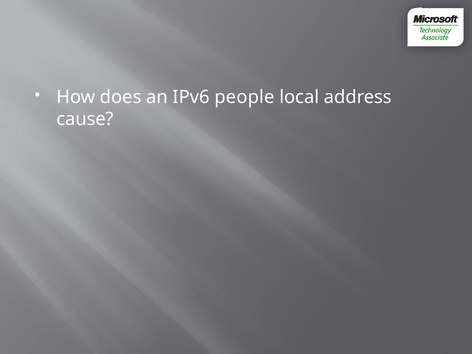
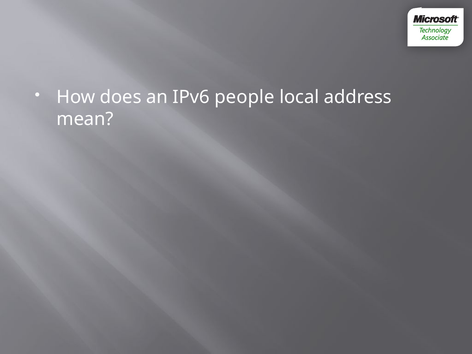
cause: cause -> mean (85, 119)
